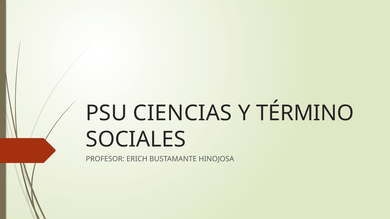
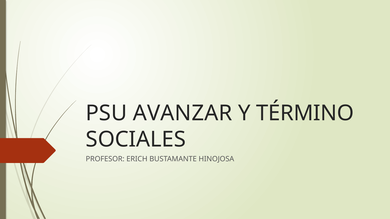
CIENCIAS: CIENCIAS -> AVANZAR (182, 113)
